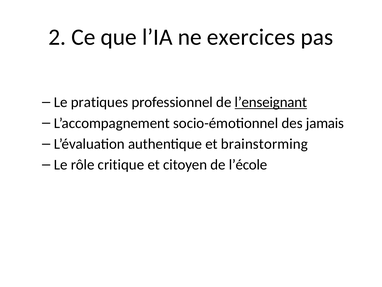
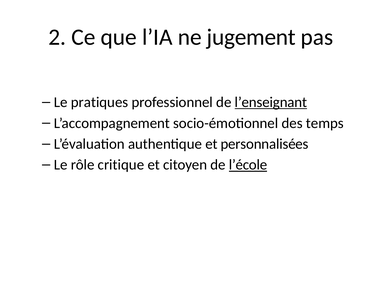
exercices: exercices -> jugement (251, 37)
jamais: jamais -> temps (325, 123)
brainstorming: brainstorming -> personnalisées (265, 144)
l’école underline: none -> present (248, 165)
